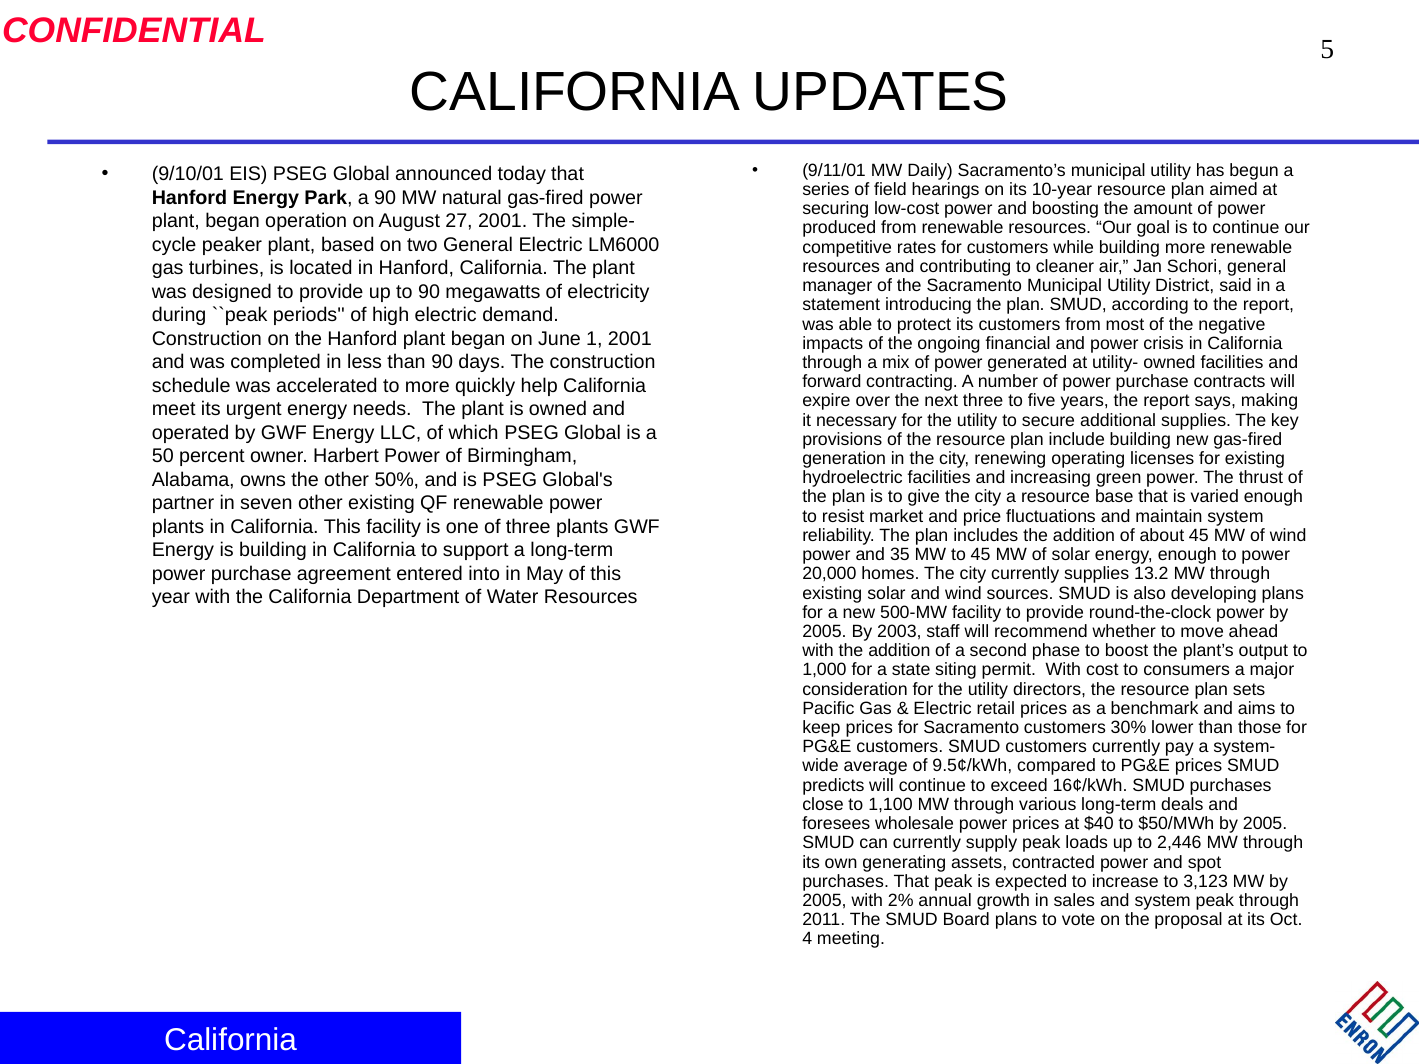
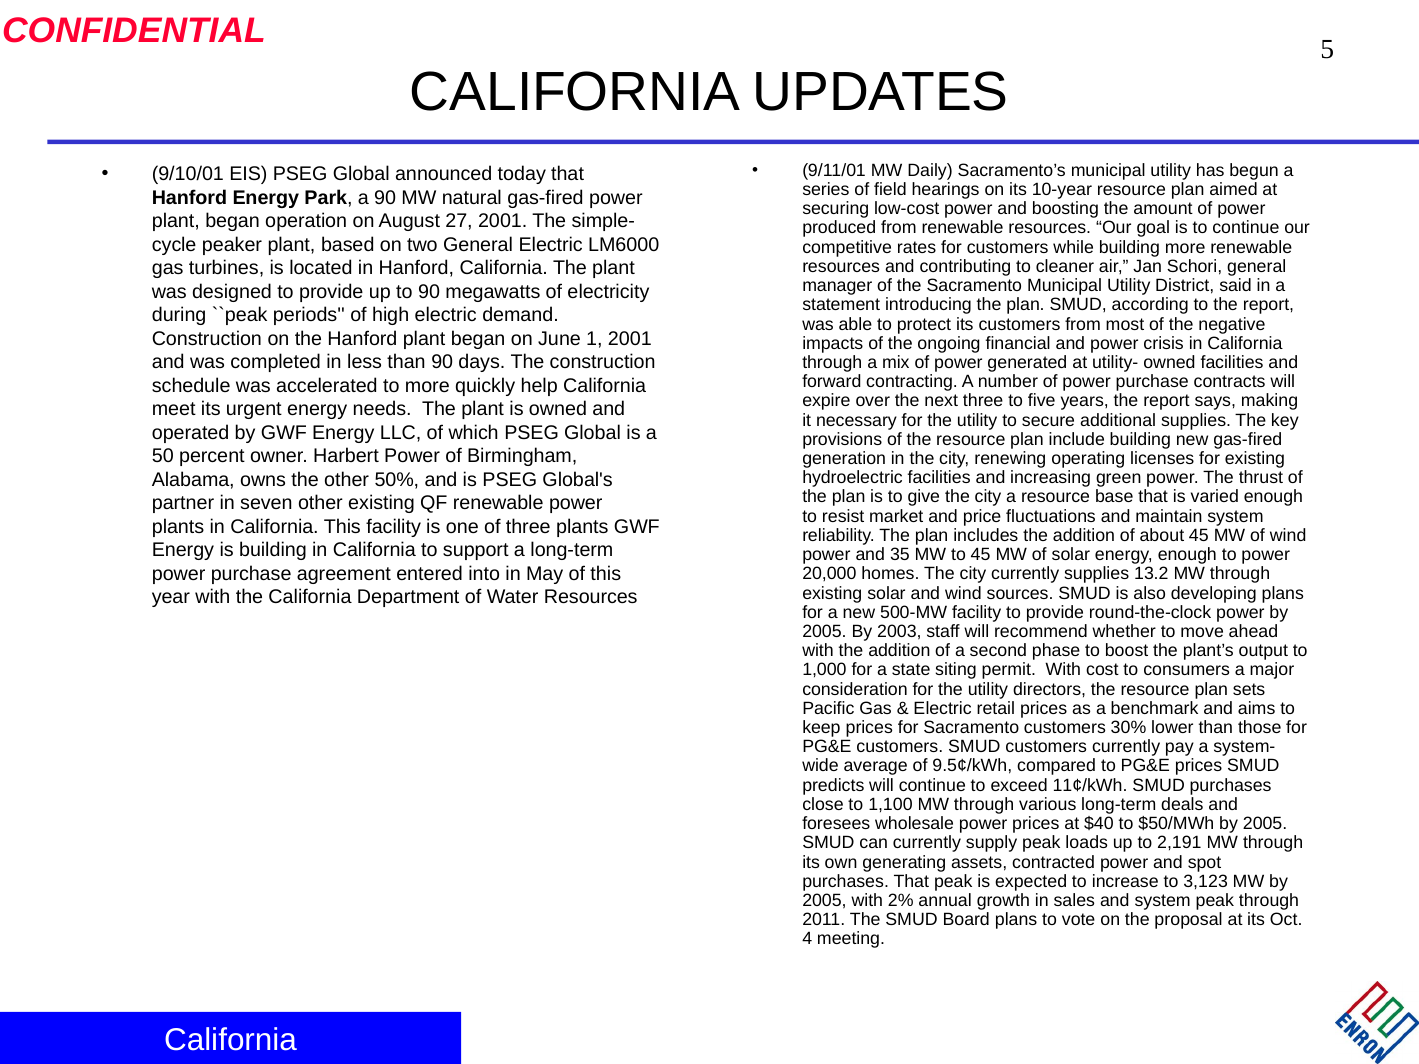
16¢/kWh: 16¢/kWh -> 11¢/kWh (1090, 785)
2,446: 2,446 -> 2,191 (1179, 843)
